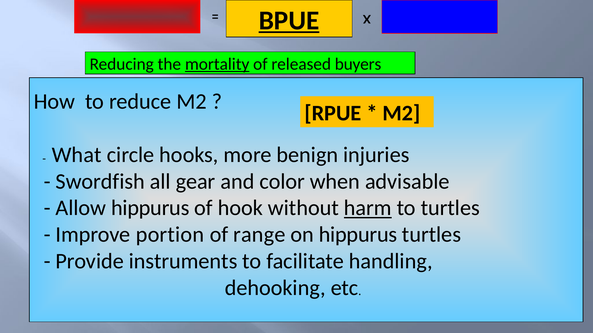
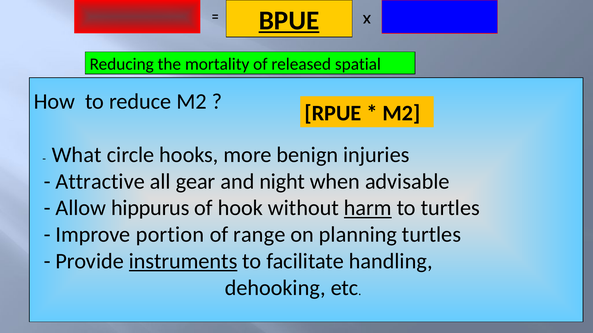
mortality underline: present -> none (217, 64)
buyers: buyers -> spatial (358, 64)
Swordfish: Swordfish -> Attractive (100, 182)
color: color -> night (282, 182)
on hippurus: hippurus -> planning (358, 235)
instruments underline: none -> present (183, 262)
